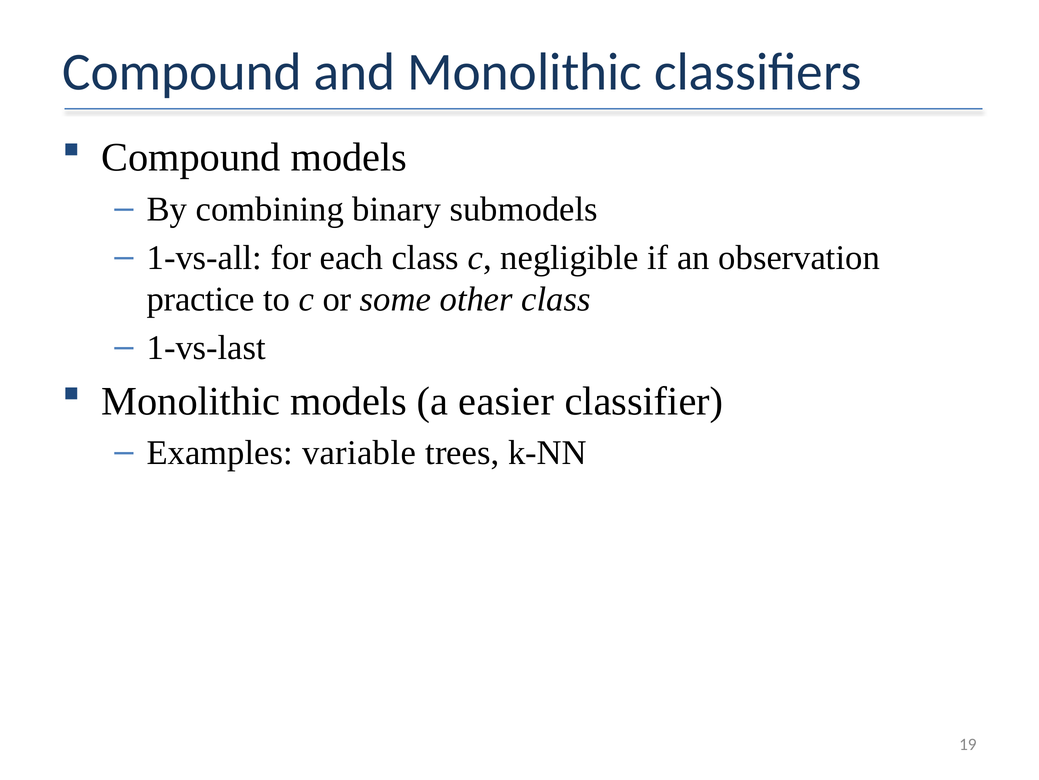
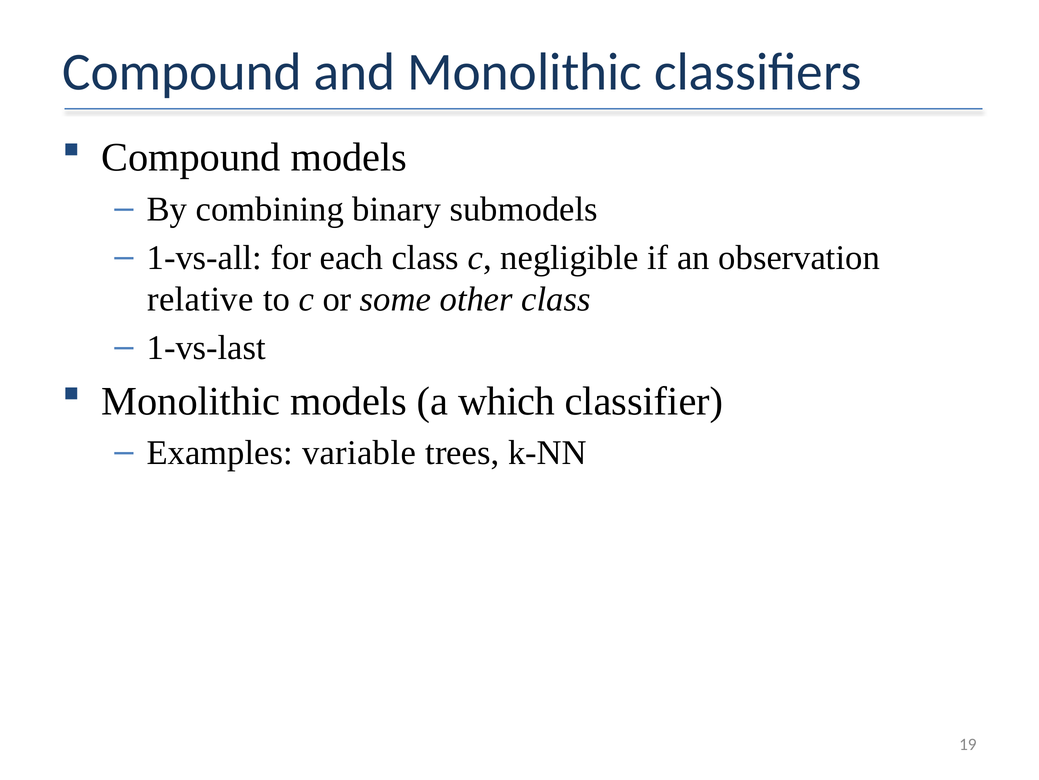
practice: practice -> relative (200, 299)
easier: easier -> which (507, 401)
